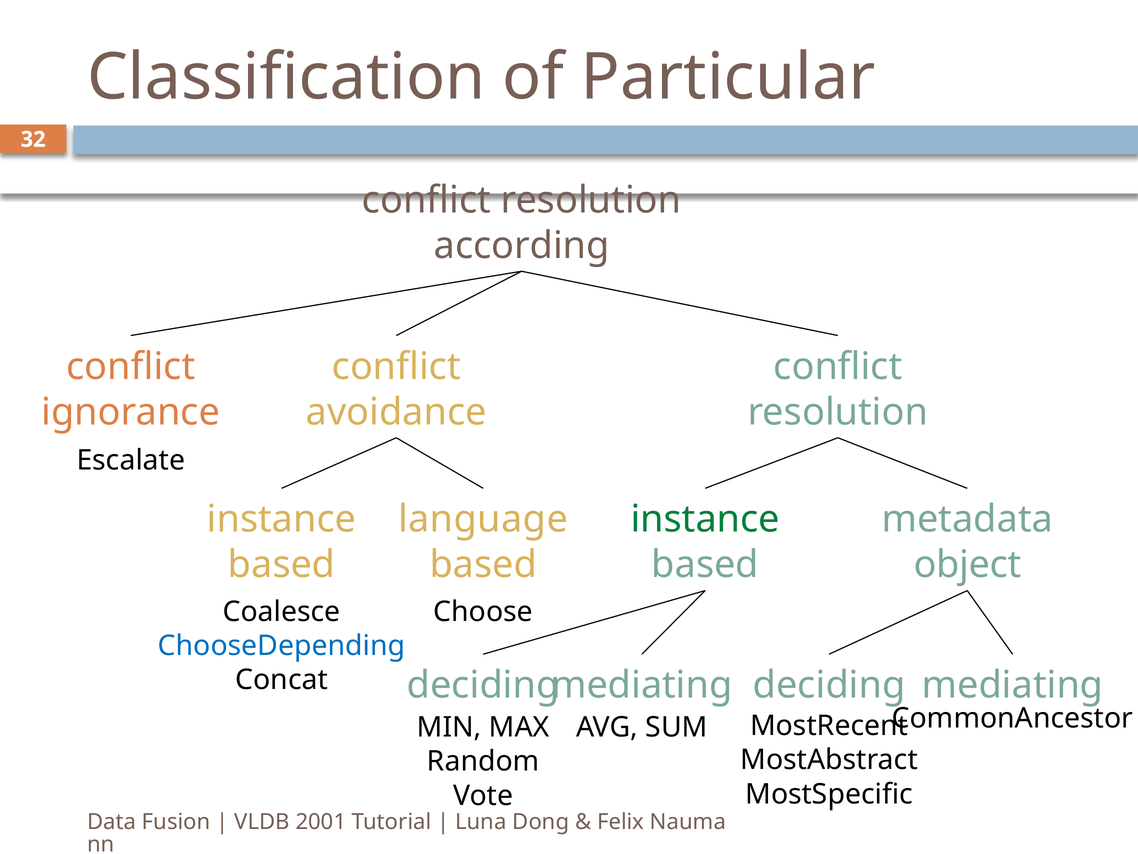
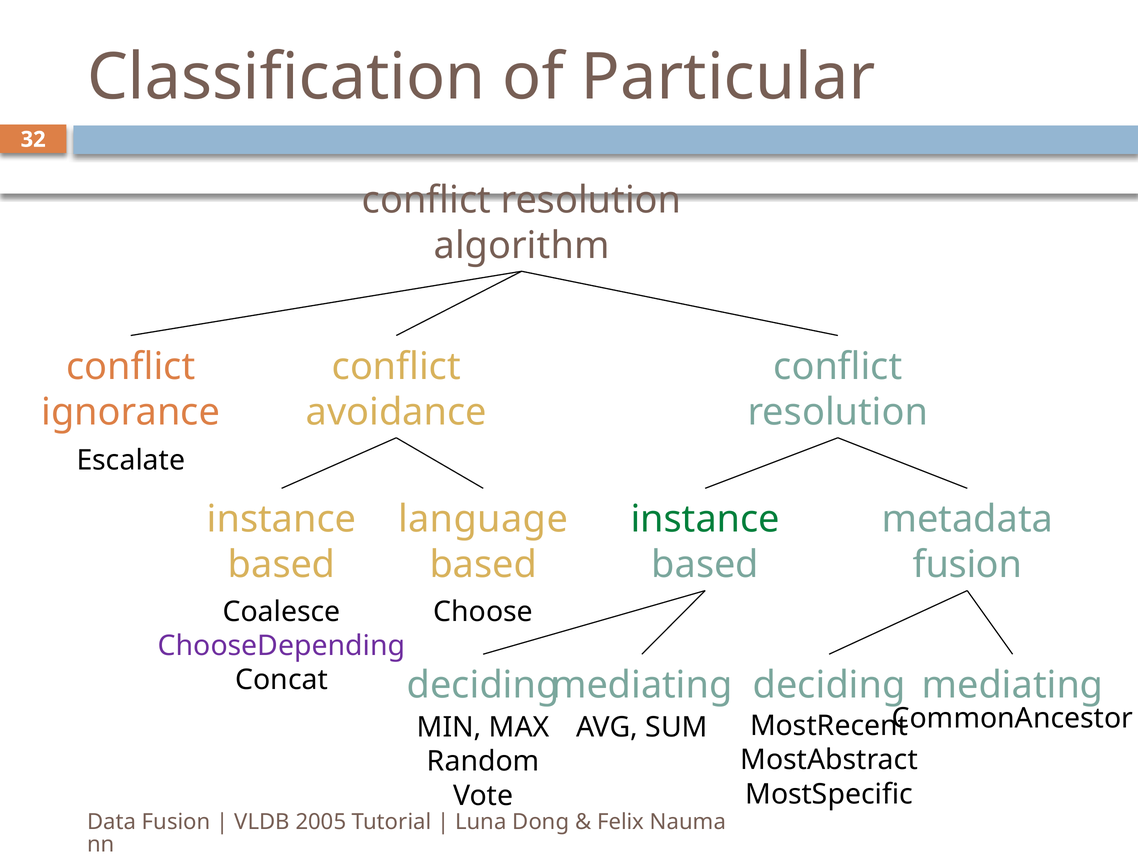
according: according -> algorithm (522, 245)
object: object -> fusion (967, 565)
ChooseDepending colour: blue -> purple (282, 646)
2001: 2001 -> 2005 (321, 822)
